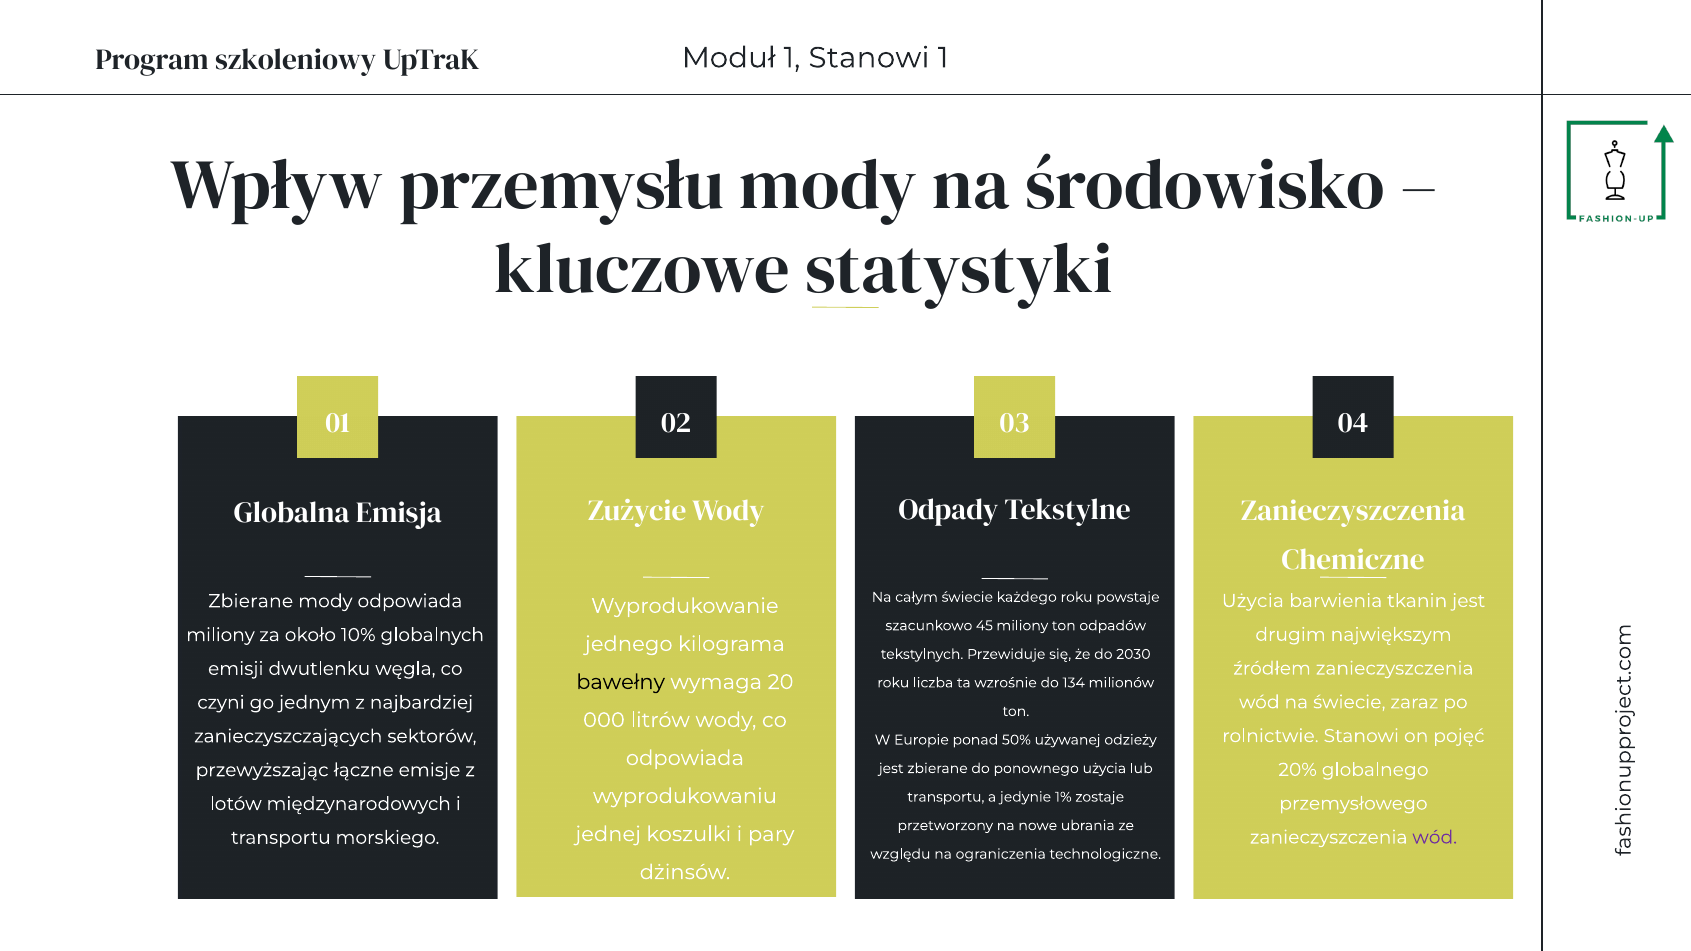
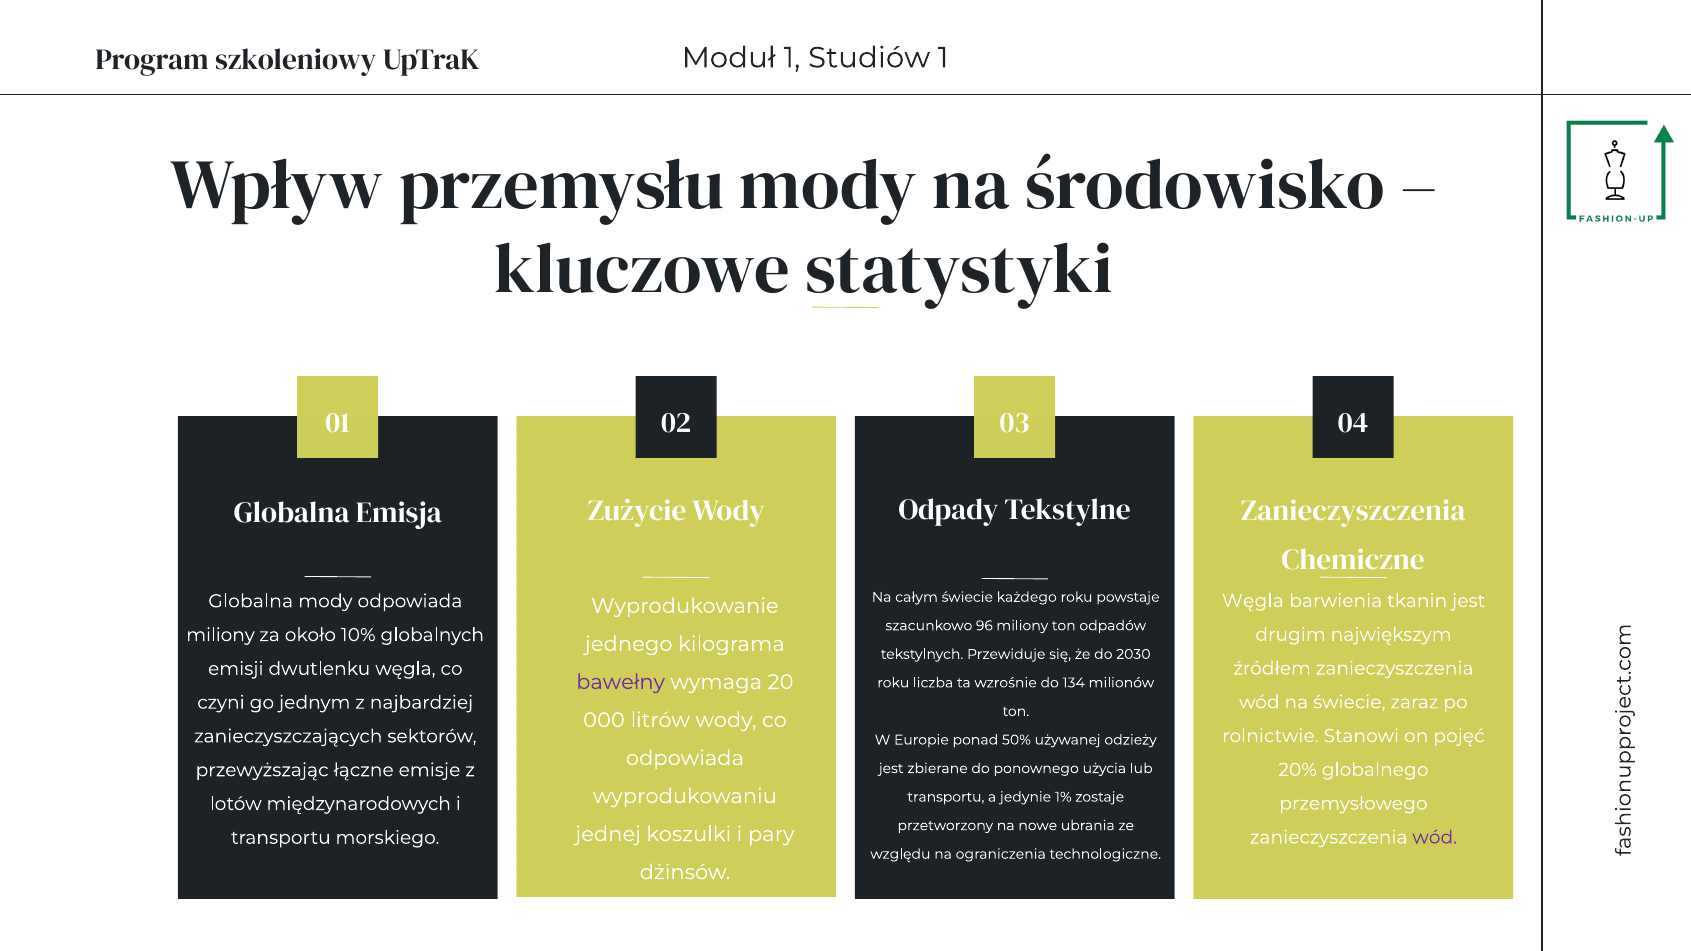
1 Stanowi: Stanowi -> Studiów (869, 58)
Użycia: Użycia -> Węgla (1253, 601)
Zbierane: Zbierane -> Globalna (251, 601)
45: 45 -> 96 (984, 626)
bawełny colour: black -> purple (621, 682)
